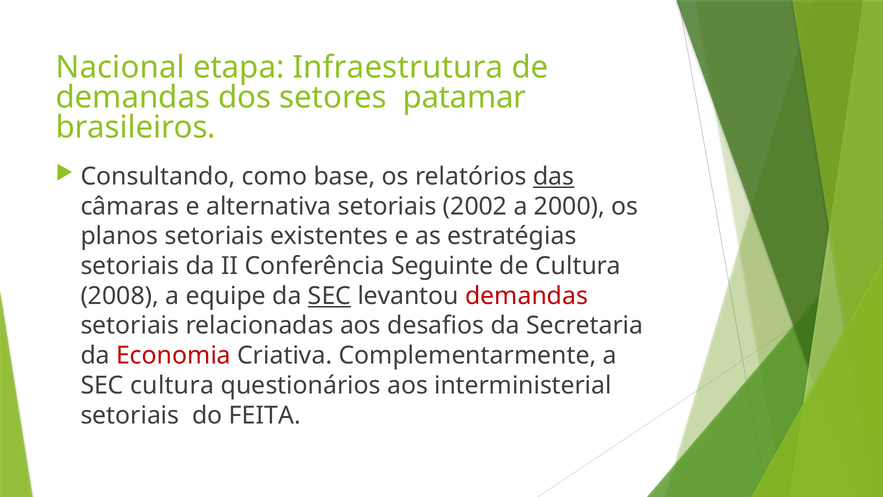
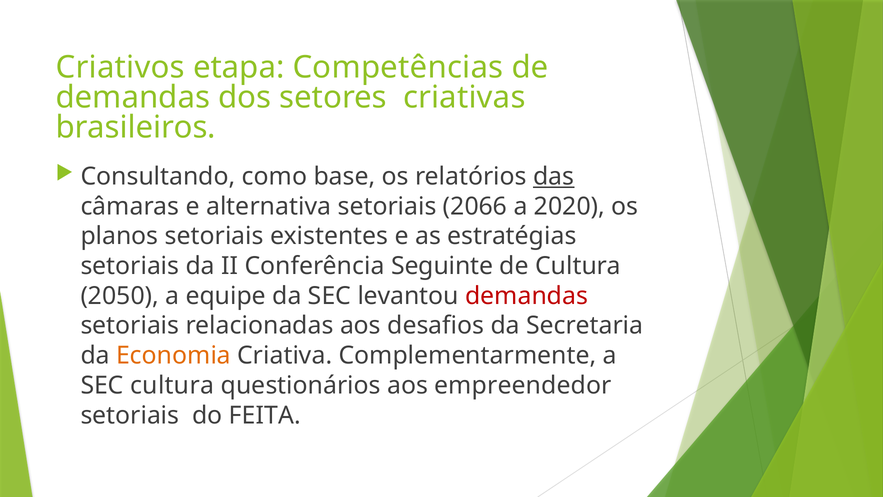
Nacional: Nacional -> Criativos (120, 67)
Infraestrutura: Infraestrutura -> Competências (398, 67)
patamar: patamar -> criativas (464, 97)
2002: 2002 -> 2066 (475, 206)
2000: 2000 -> 2020 (569, 206)
2008: 2008 -> 2050 (120, 296)
SEC underline: present -> none (330, 296)
Economia colour: red -> orange (174, 355)
interministerial: interministerial -> empreendedor (523, 385)
